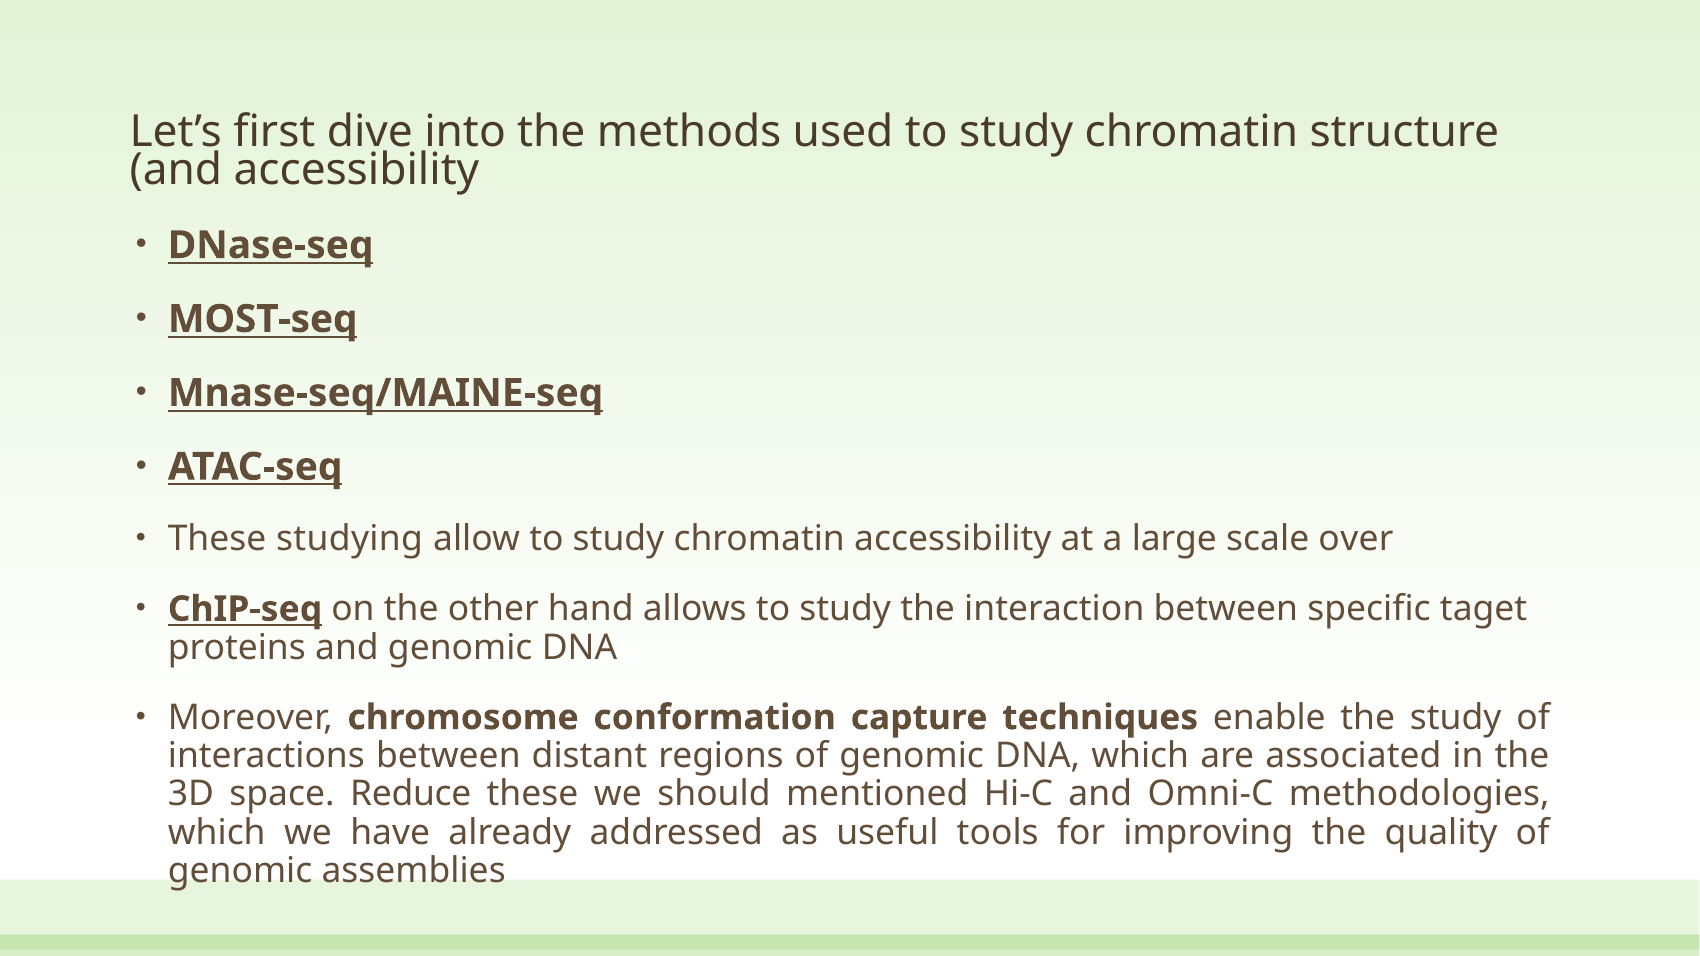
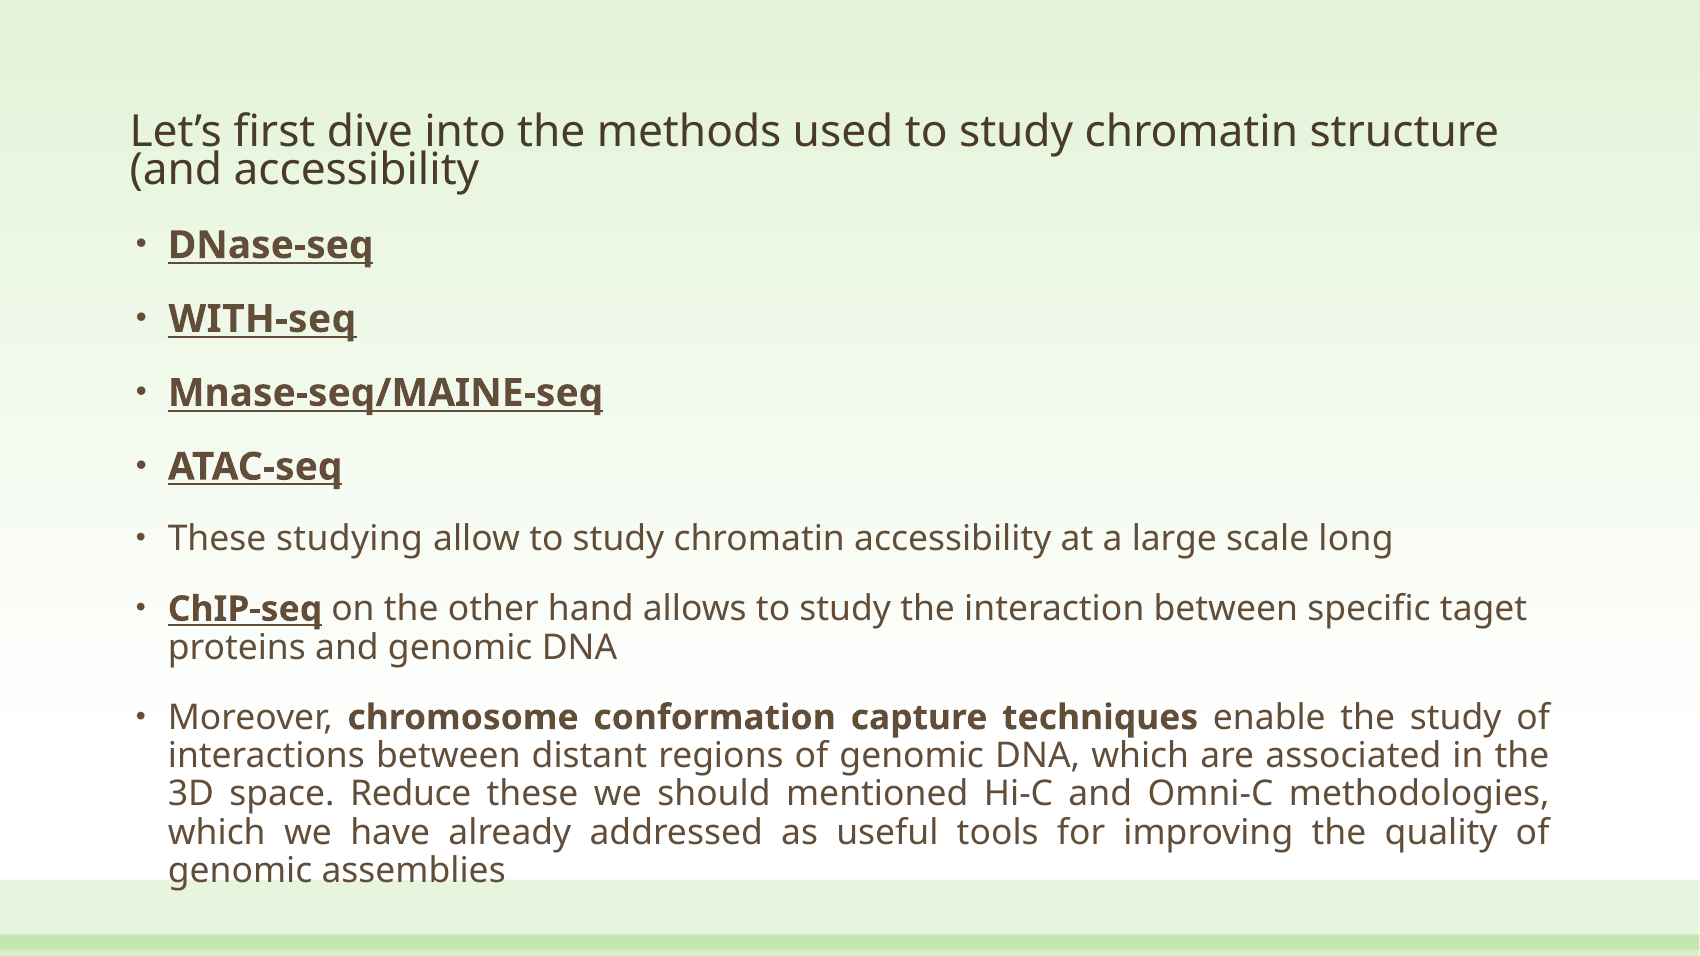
MOST-seq: MOST-seq -> WITH-seq (262, 319)
over: over -> long (1356, 539)
